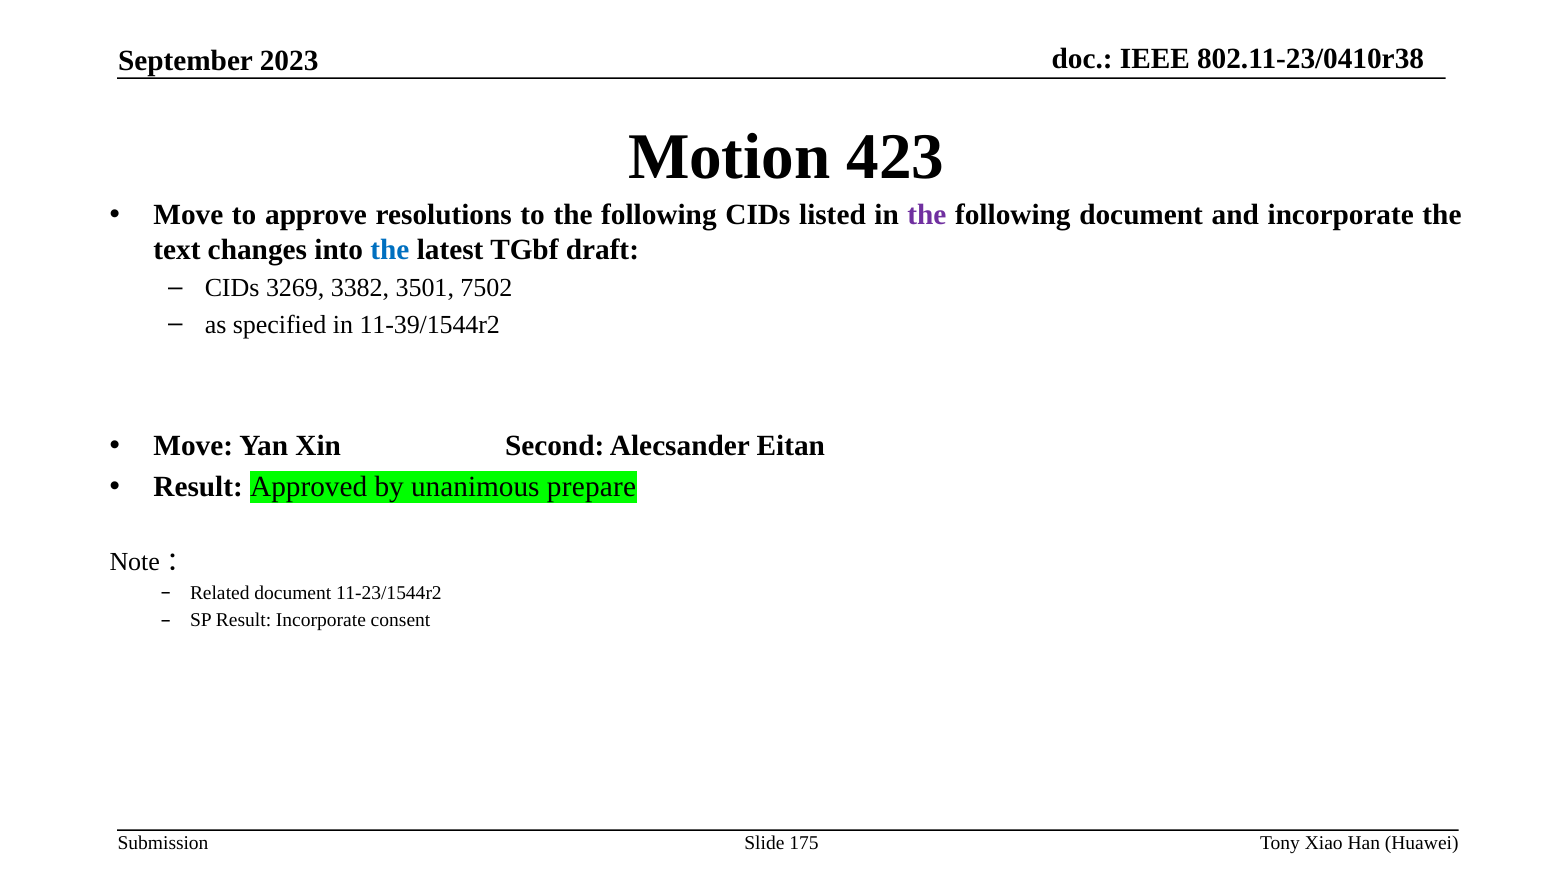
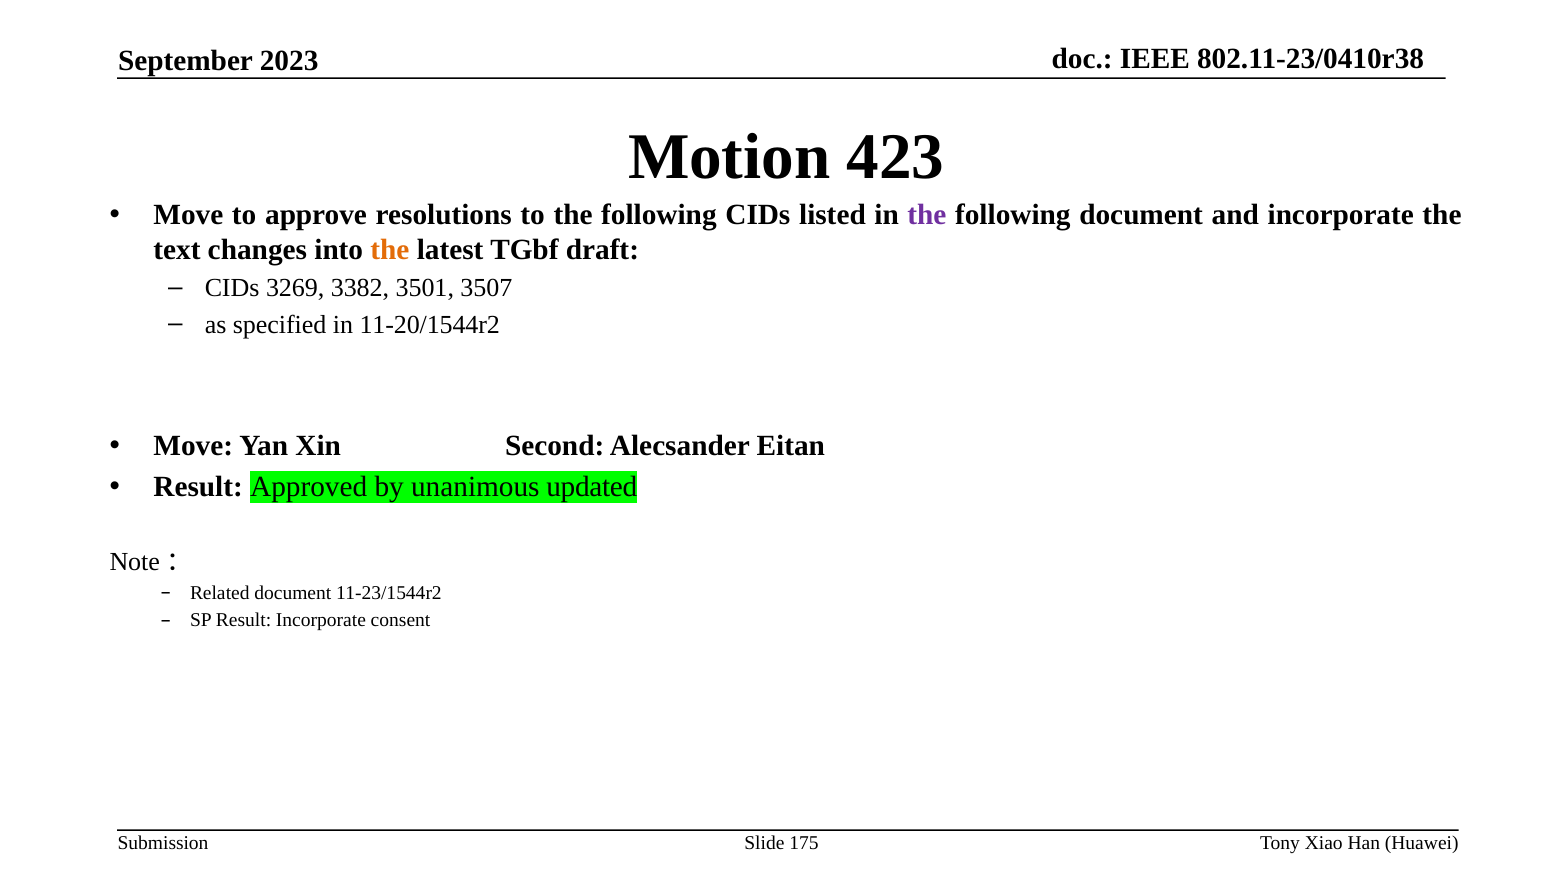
the colour: blue -> orange (390, 250)
7502: 7502 -> 3507 (486, 288)
11-39/1544r2: 11-39/1544r2 -> 11-20/1544r2 (430, 325)
prepare: prepare -> updated (592, 487)
